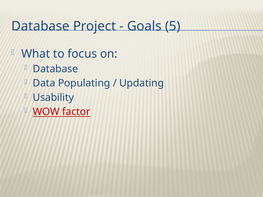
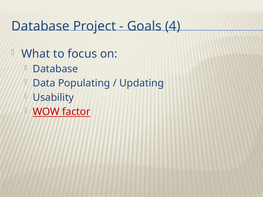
5: 5 -> 4 (173, 26)
